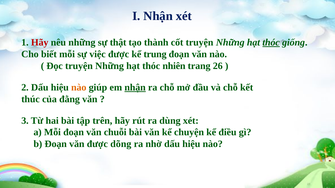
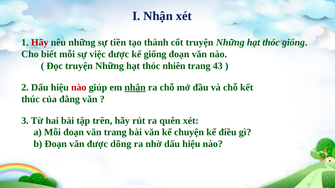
thật: thật -> tiền (118, 43)
thóc underline: present -> none (271, 43)
kể trung: trung -> giống (155, 54)
26: 26 -> 43 (218, 66)
nào colour: orange -> red (79, 88)
dùng: dùng -> quên (170, 121)
văn chuỗi: chuỗi -> trang (115, 133)
